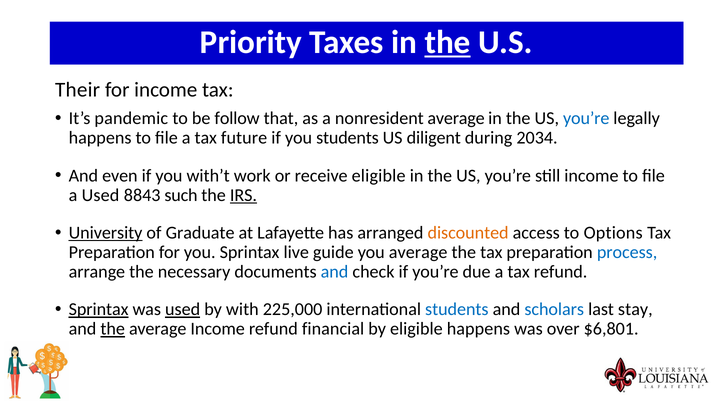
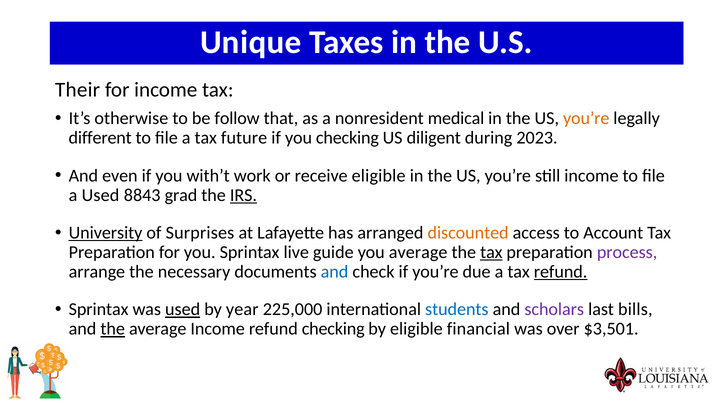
Priority: Priority -> Unique (251, 42)
the underline: present -> none (448, 42)
pandemic: pandemic -> otherwise (131, 119)
nonresident average: average -> medical (456, 119)
you’re colour: blue -> orange (586, 119)
happens: happens -> different (100, 138)
you students: students -> checking (347, 138)
2034: 2034 -> 2023 (537, 138)
such: such -> grad (181, 195)
Graduate: Graduate -> Surprises (200, 233)
Options: Options -> Account (613, 233)
tax underline: none -> present (491, 252)
process colour: blue -> purple (627, 252)
refund underline: none -> present (561, 272)
Sprintax underline: present -> none (99, 310)
with: with -> year (242, 310)
scholars colour: blue -> purple (554, 310)
stay: stay -> bills (635, 310)
refund financial: financial -> checking (333, 329)
eligible happens: happens -> financial (478, 329)
$6,801: $6,801 -> $3,501 (611, 329)
